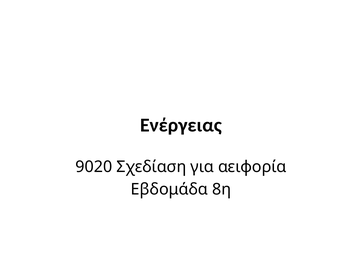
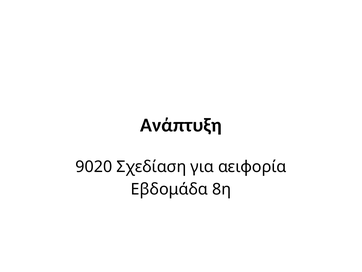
Ενέργειας: Ενέργειας -> Ανάπτυξη (181, 125)
